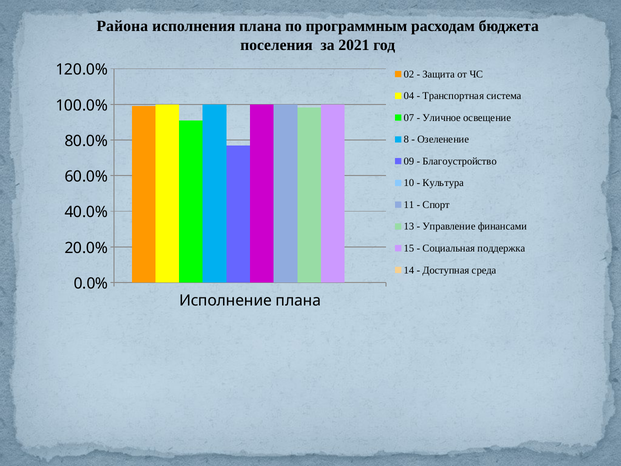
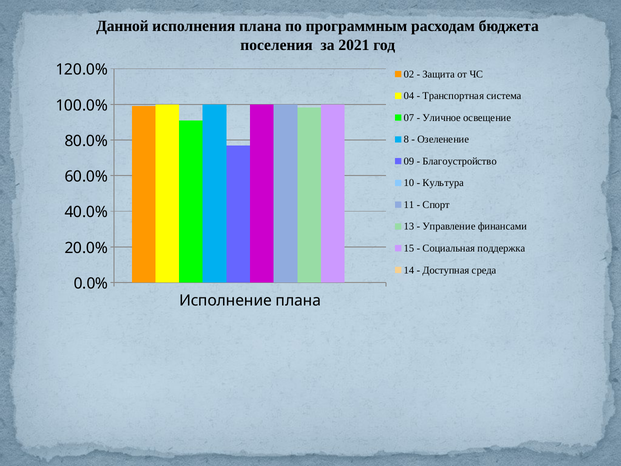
Района: Района -> Данной (122, 26)
